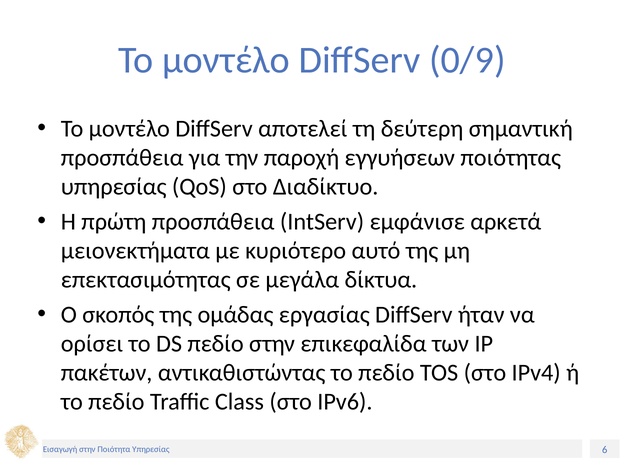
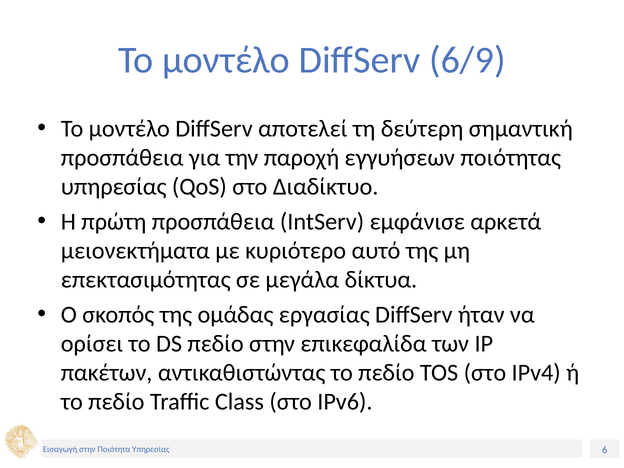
0/9: 0/9 -> 6/9 (467, 60)
